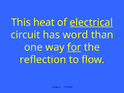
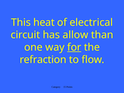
electrical underline: present -> none (91, 22)
word: word -> allow (75, 35)
reflection: reflection -> refraction (43, 60)
